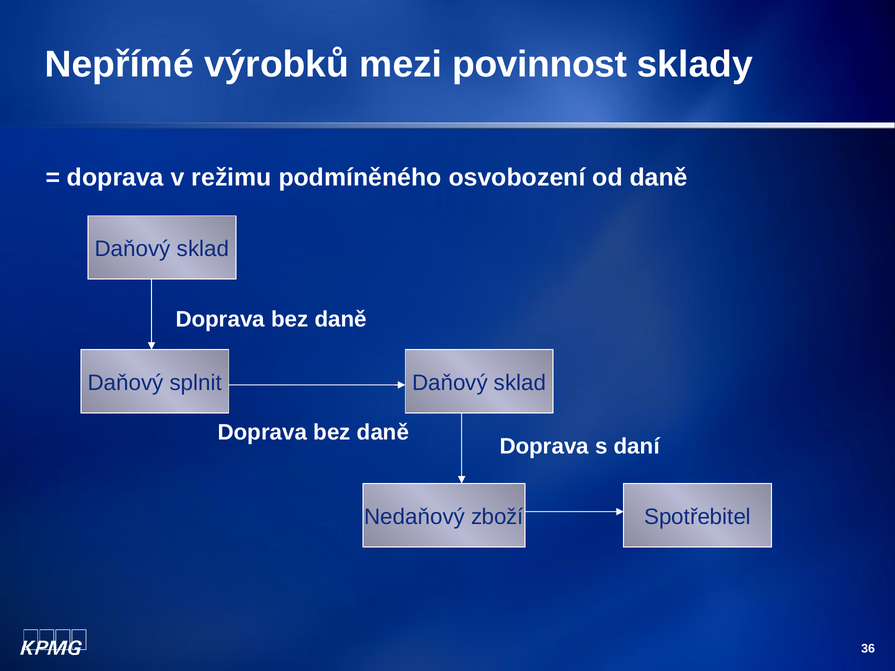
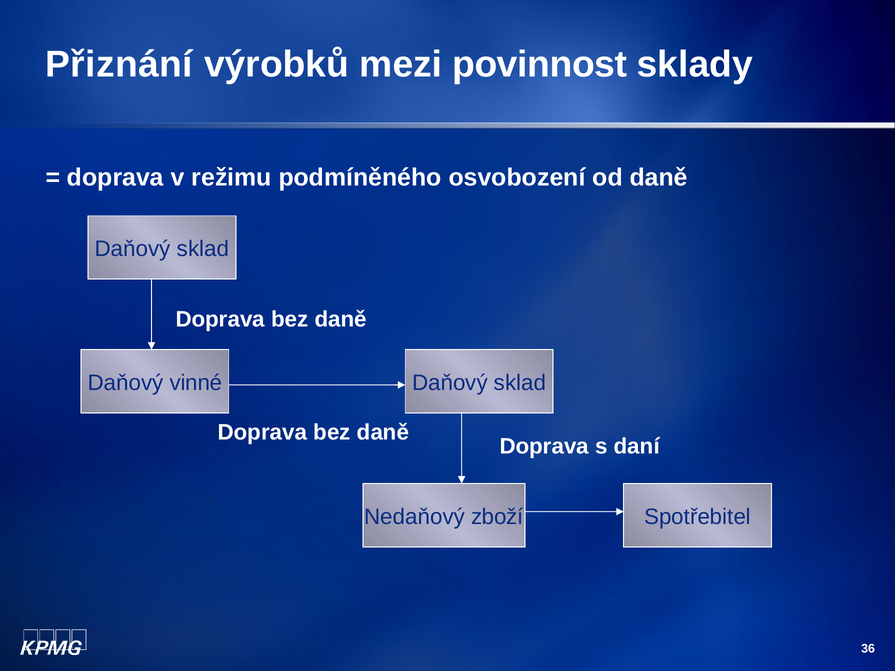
Nepřímé: Nepřímé -> Přiznání (119, 64)
splnit: splnit -> vinné (196, 383)
